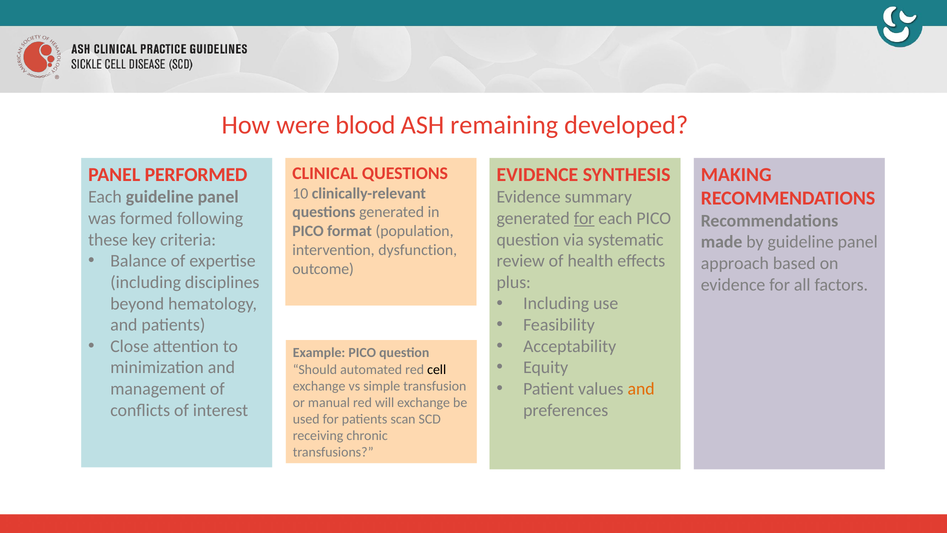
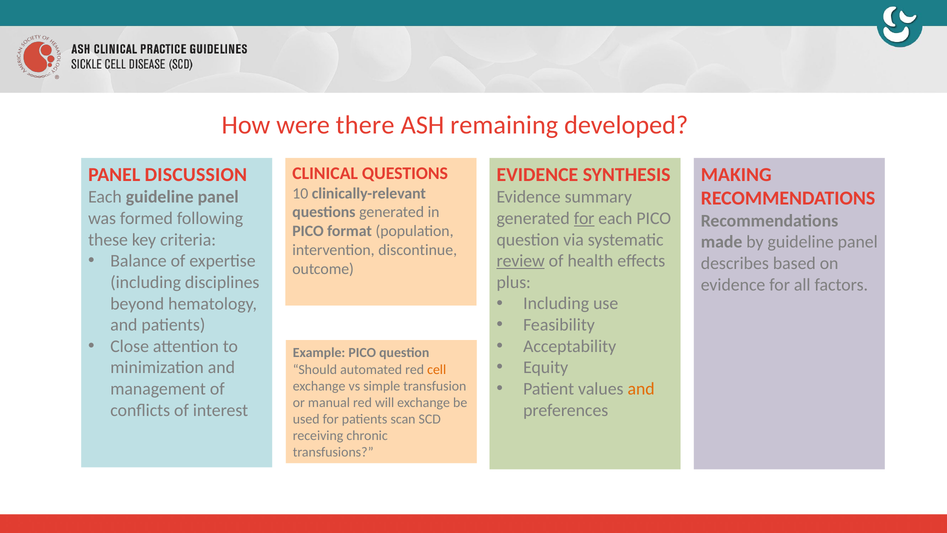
blood: blood -> there (365, 125)
PERFORMED: PERFORMED -> DISCUSSION (196, 175)
dysfunction: dysfunction -> discontinue (418, 250)
review underline: none -> present (521, 261)
approach: approach -> describes (735, 263)
cell colour: black -> orange (437, 369)
